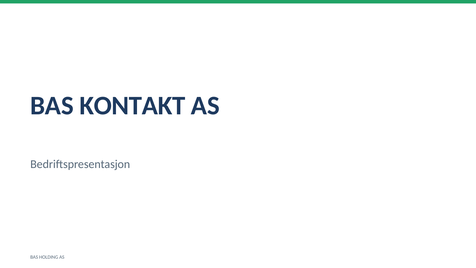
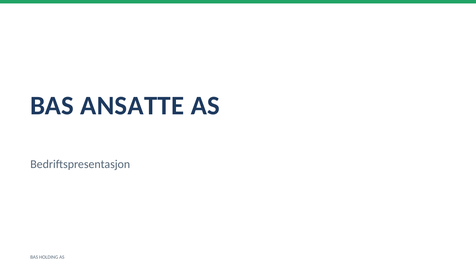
KONTAKT: KONTAKT -> ANSATTE (132, 106)
